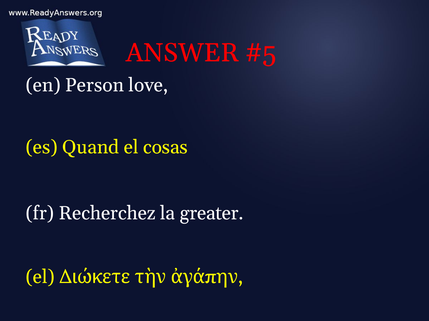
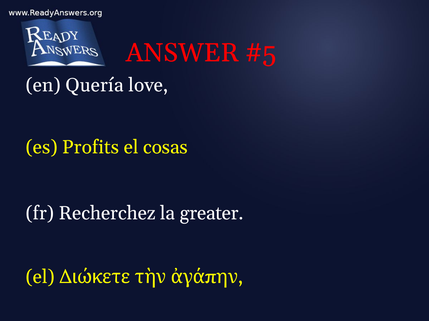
Person: Person -> Quería (95, 85)
Quand: Quand -> Profits (91, 148)
